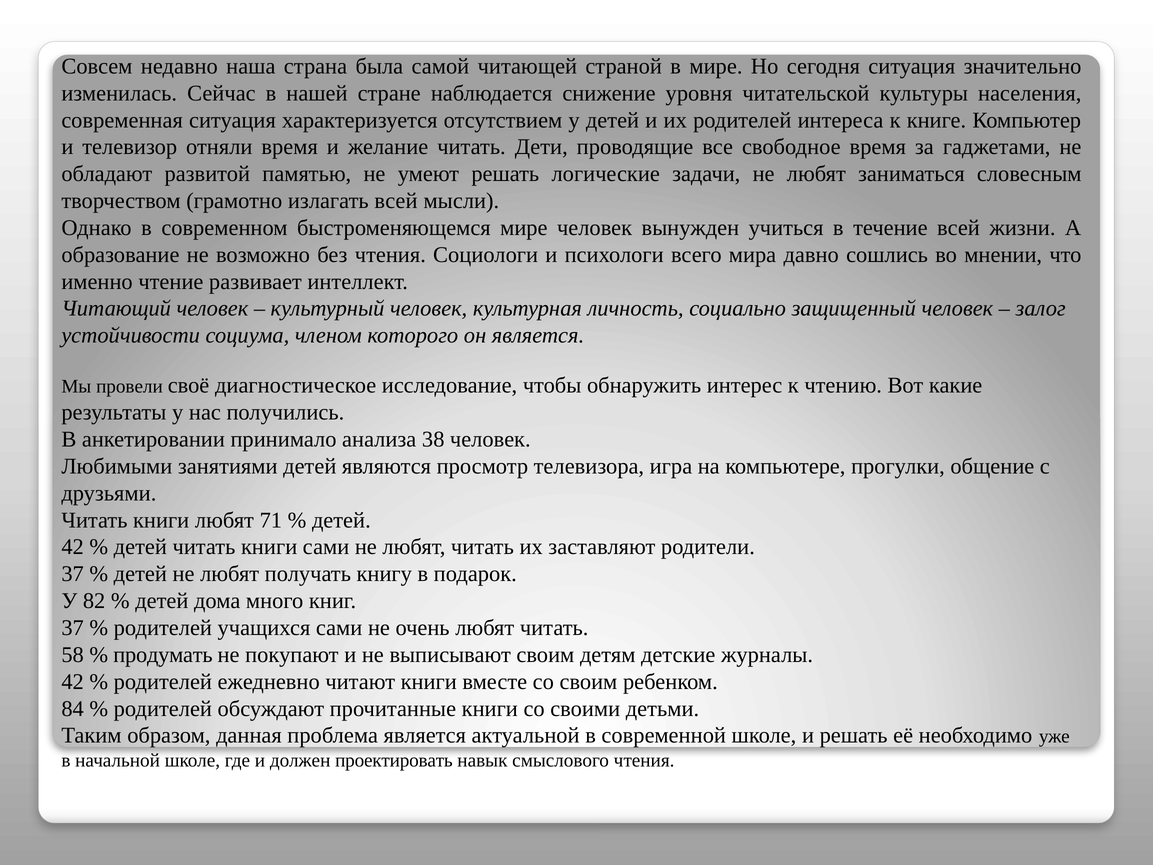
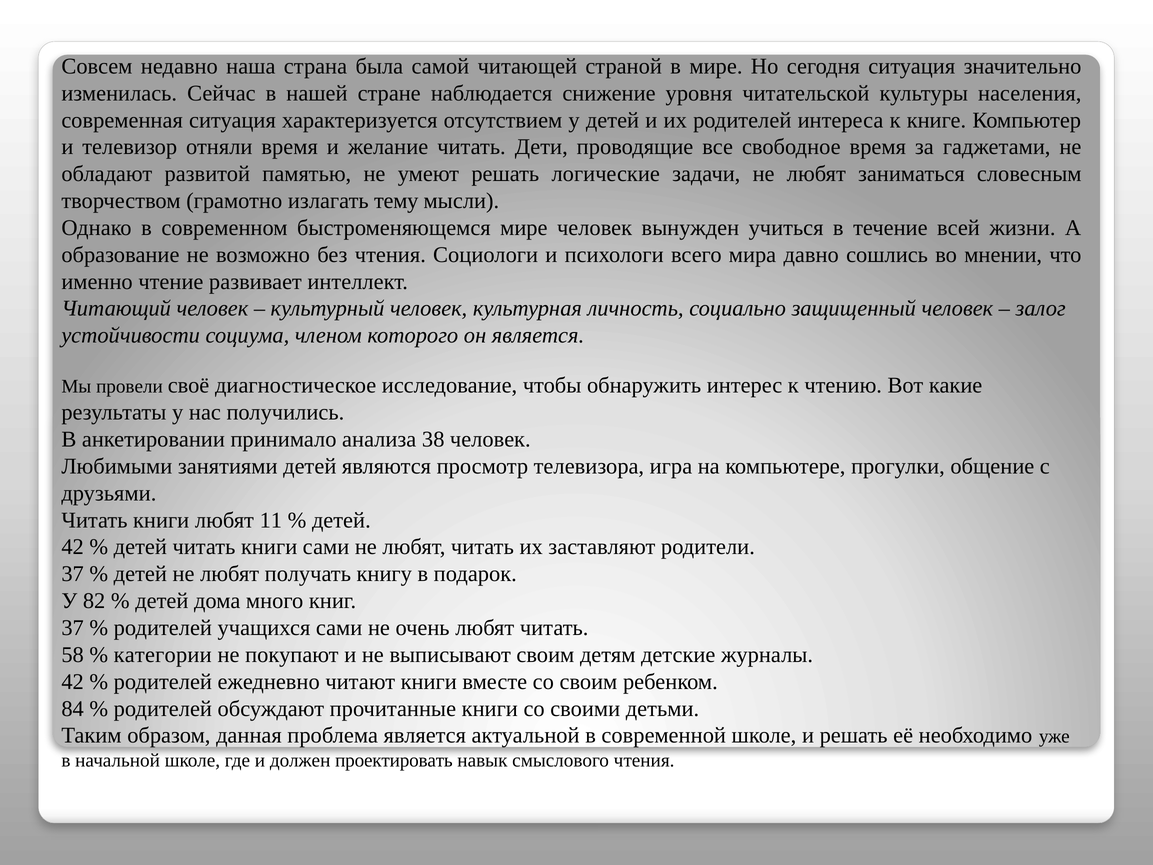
излагать всей: всей -> тему (396, 201)
71: 71 -> 11 (271, 520)
продумать: продумать -> категории (163, 655)
